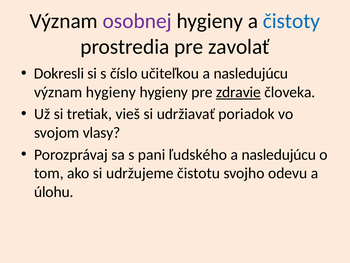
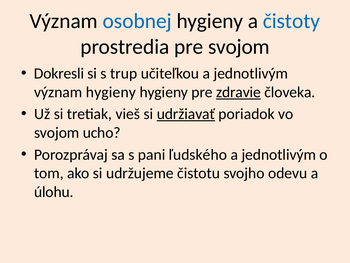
osobnej colour: purple -> blue (137, 21)
pre zavolať: zavolať -> svojom (239, 47)
číslo: číslo -> trup (124, 73)
učiteľkou a nasledujúcu: nasledujúcu -> jednotlivým (251, 73)
udržiavať underline: none -> present (186, 114)
vlasy: vlasy -> ucho (102, 133)
nasledujúcu: nasledujúcu -> jednotlivým (279, 154)
